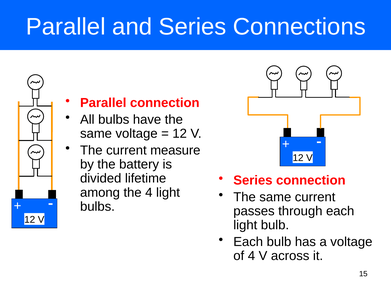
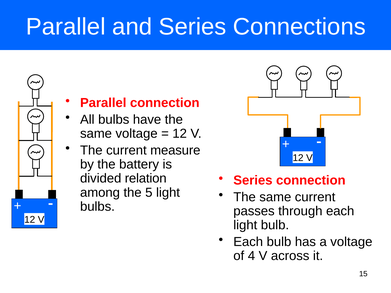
lifetime: lifetime -> relation (146, 179)
the 4: 4 -> 5 (149, 193)
